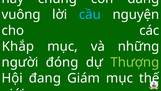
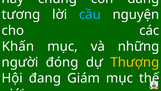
vuông: vuông -> tương (21, 15)
Khắp: Khắp -> Khấn (18, 46)
Thượng colour: light green -> yellow (135, 62)
